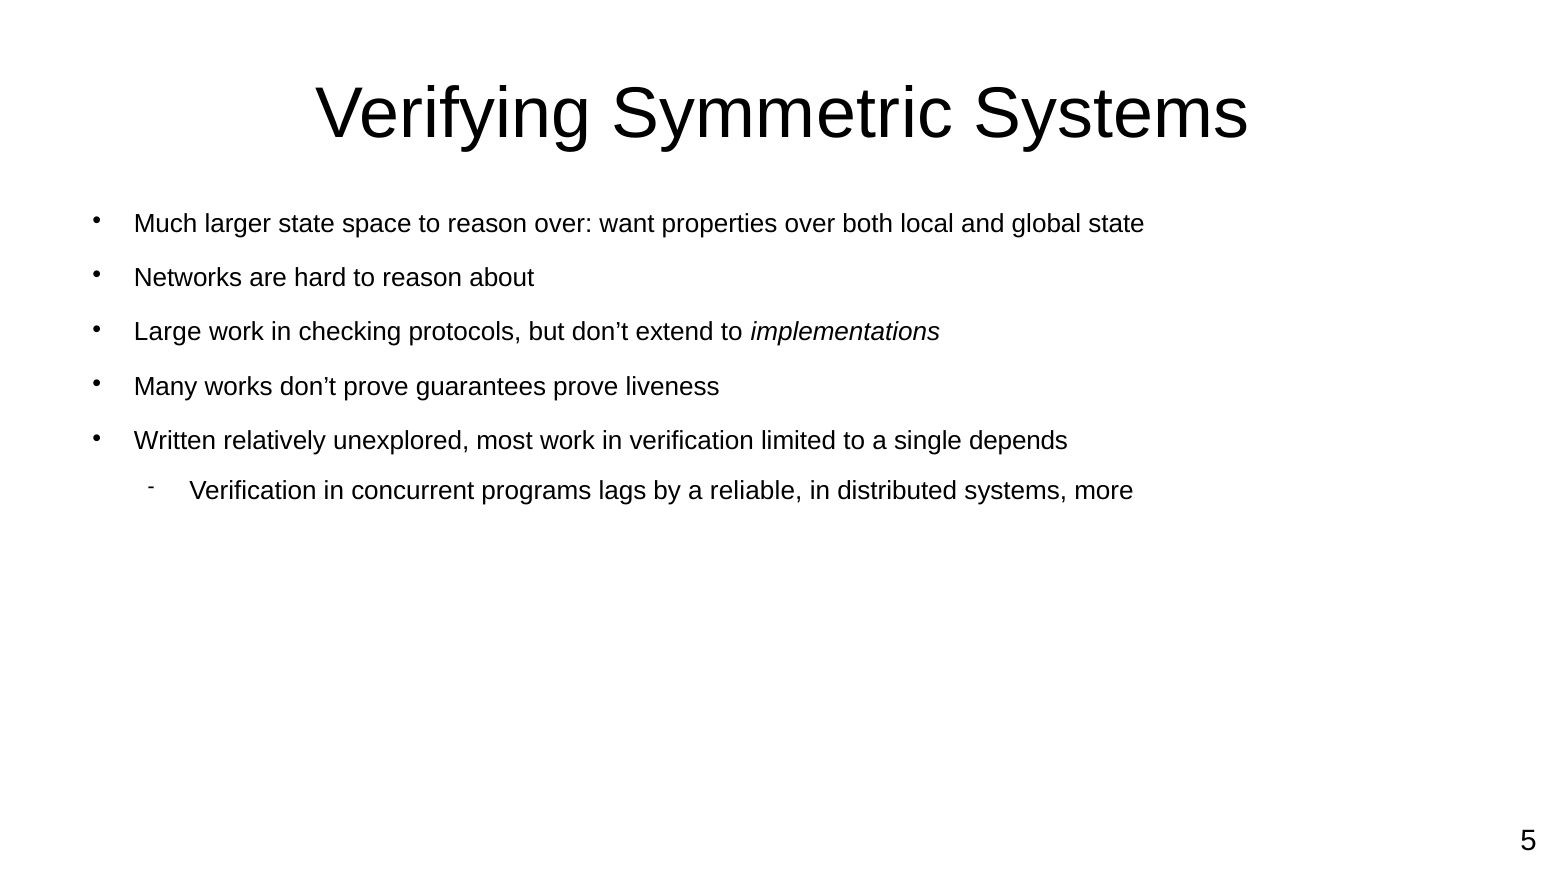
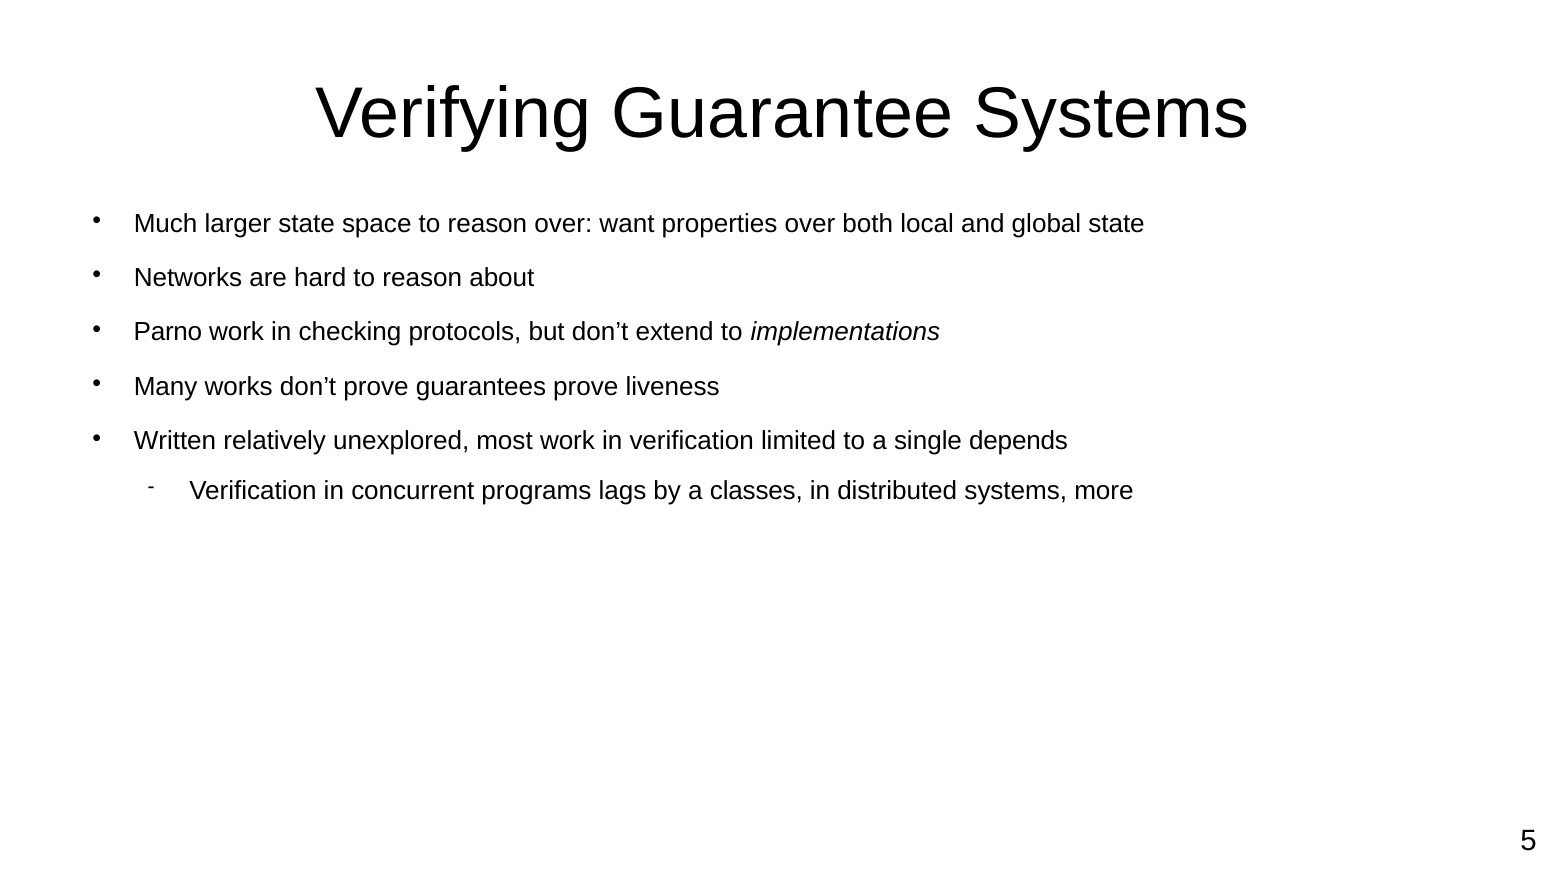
Symmetric: Symmetric -> Guarantee (782, 114)
Large: Large -> Parno (168, 332)
reliable: reliable -> classes (756, 491)
